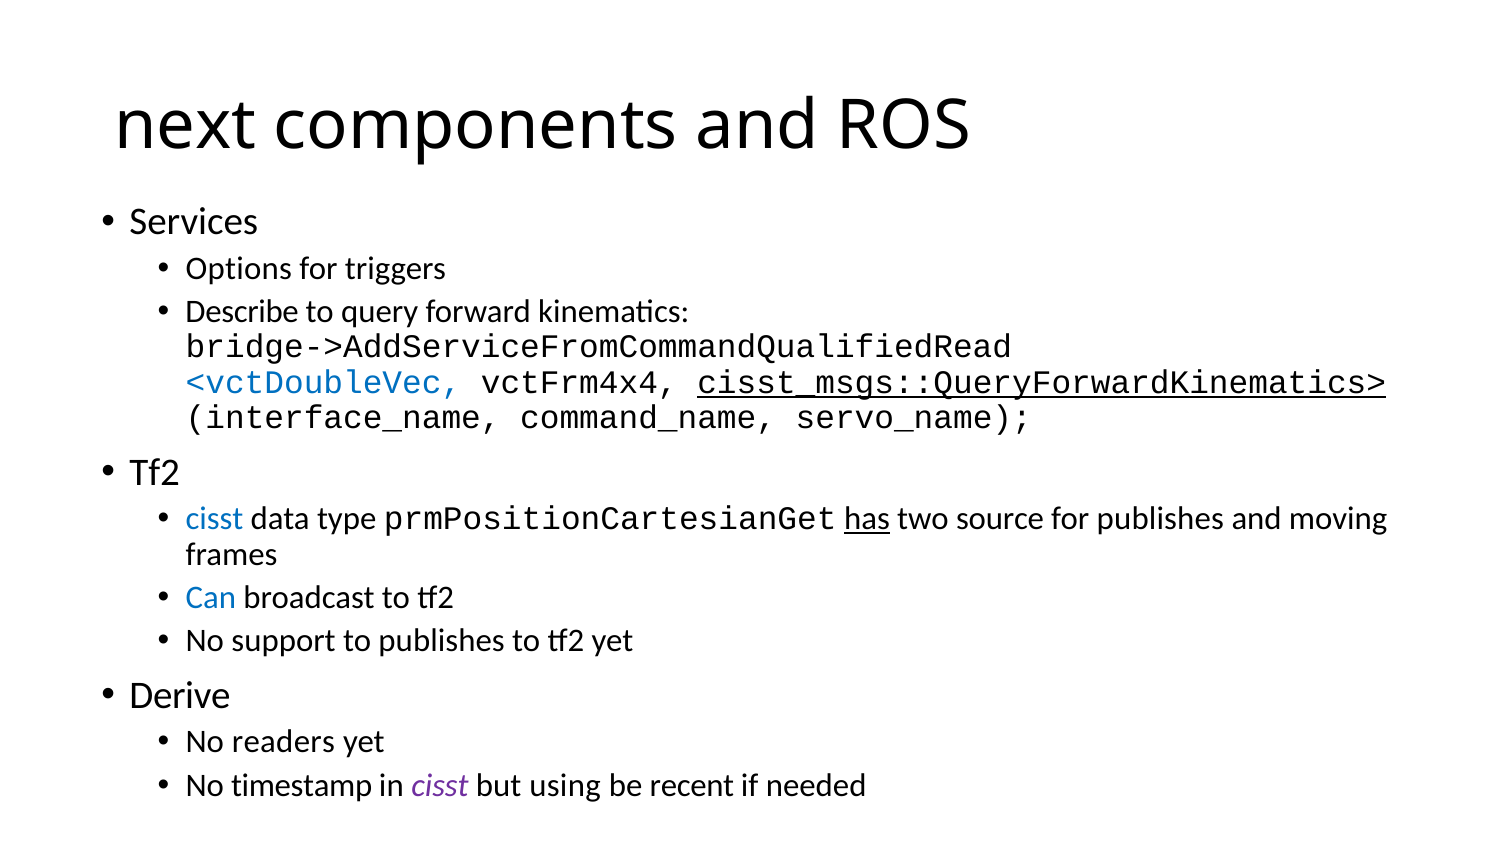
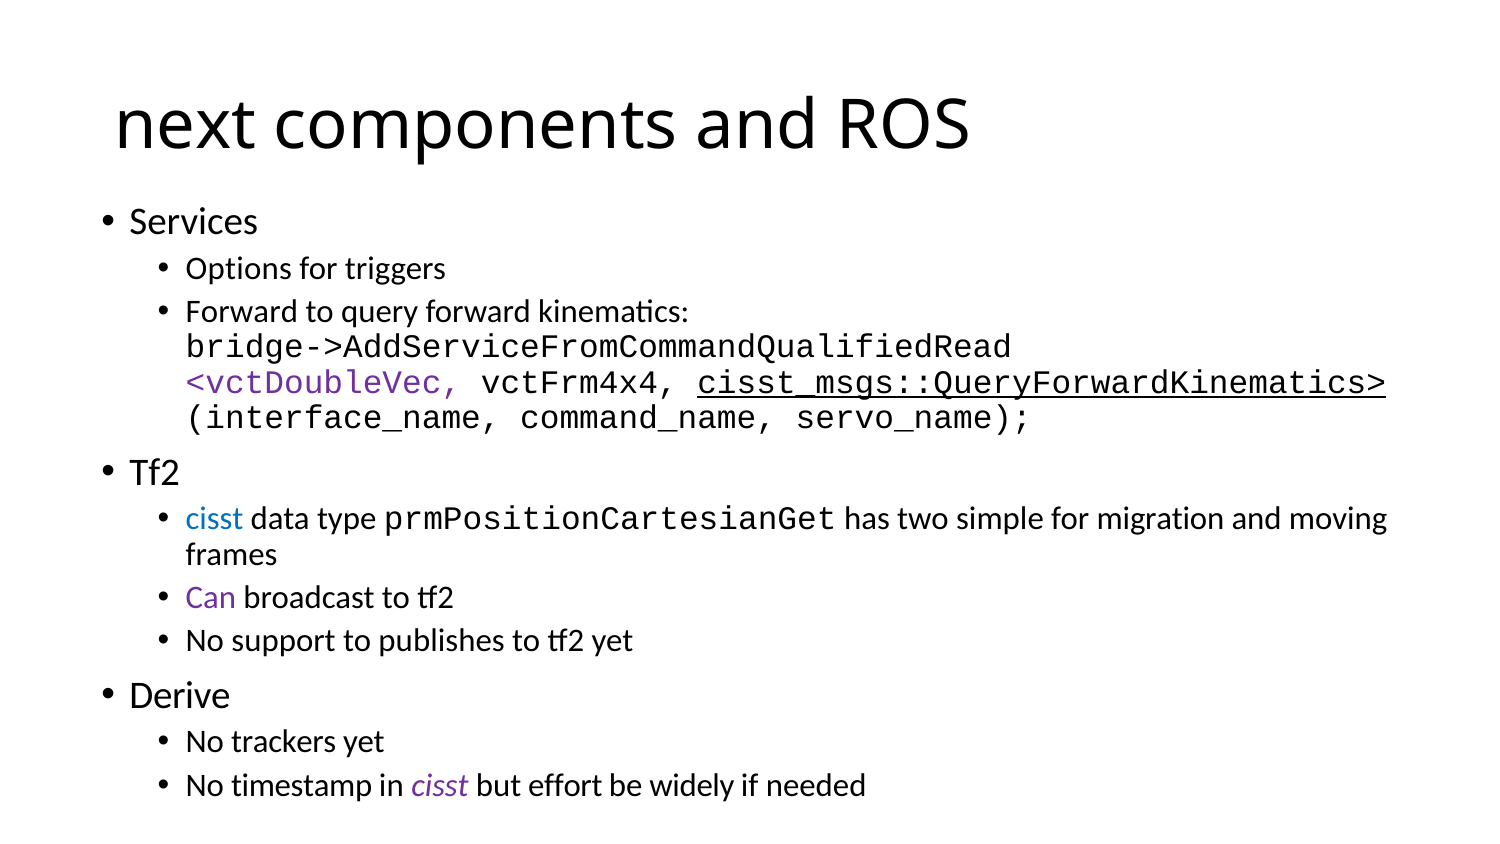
Describe: Describe -> Forward (242, 312)
<vctDoubleVec colour: blue -> purple (323, 382)
has underline: present -> none (867, 519)
source: source -> simple (1000, 519)
for publishes: publishes -> migration (1160, 519)
Can colour: blue -> purple (211, 598)
readers: readers -> trackers (284, 742)
using: using -> effort (565, 785)
recent: recent -> widely (692, 785)
